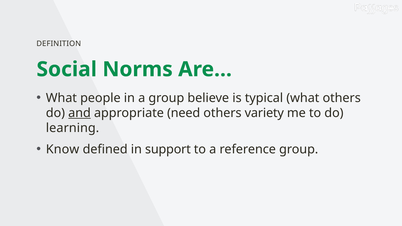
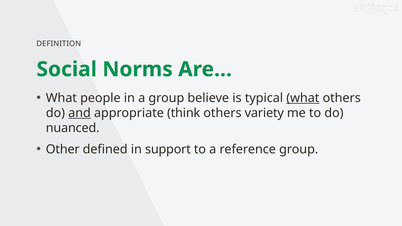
what underline: none -> present (303, 98)
need: need -> think (184, 113)
learning: learning -> nuanced (73, 128)
Know: Know -> Other (63, 149)
